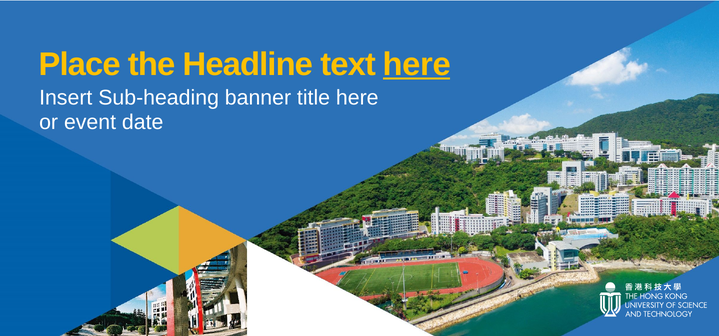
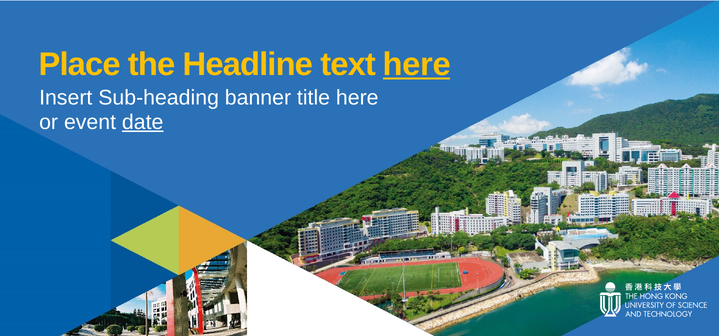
date underline: none -> present (143, 122)
